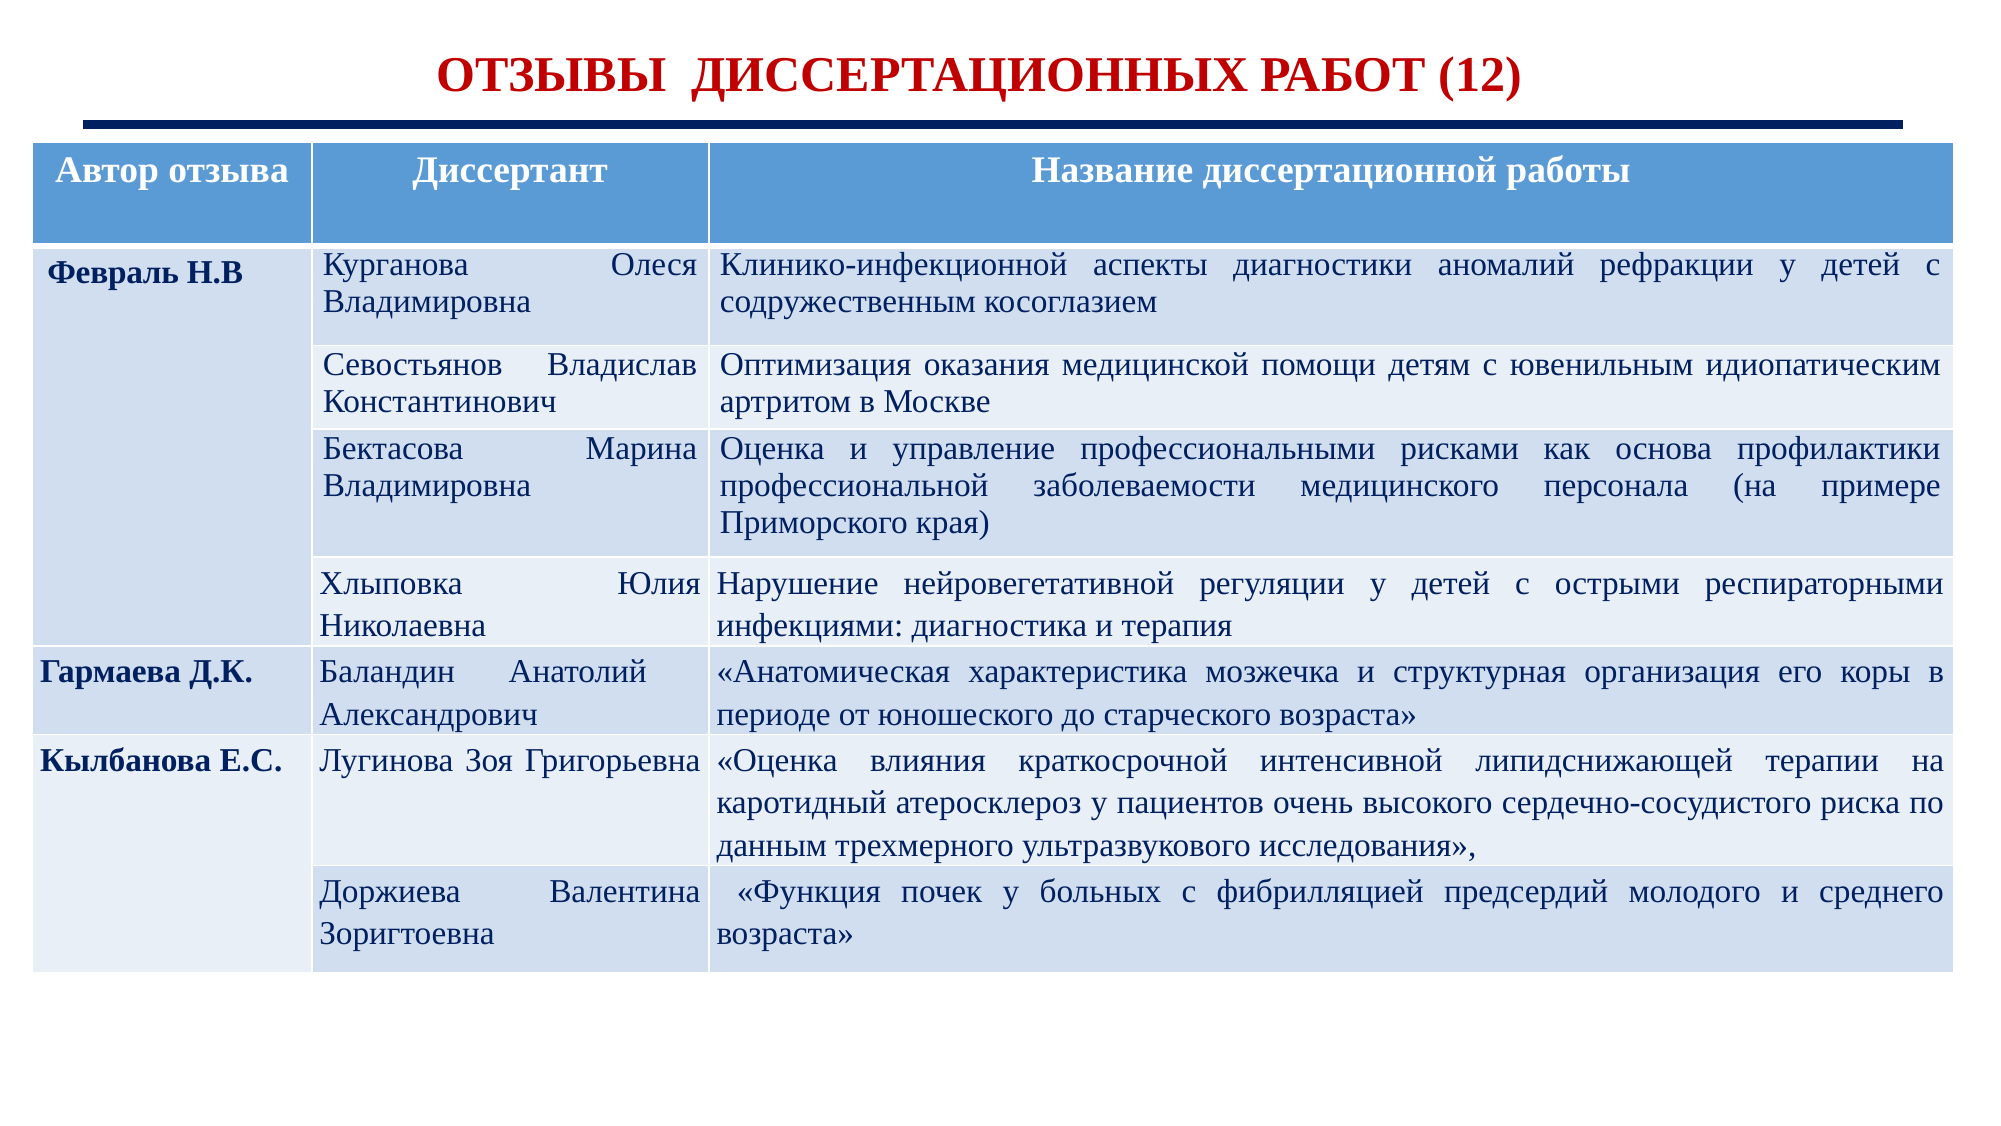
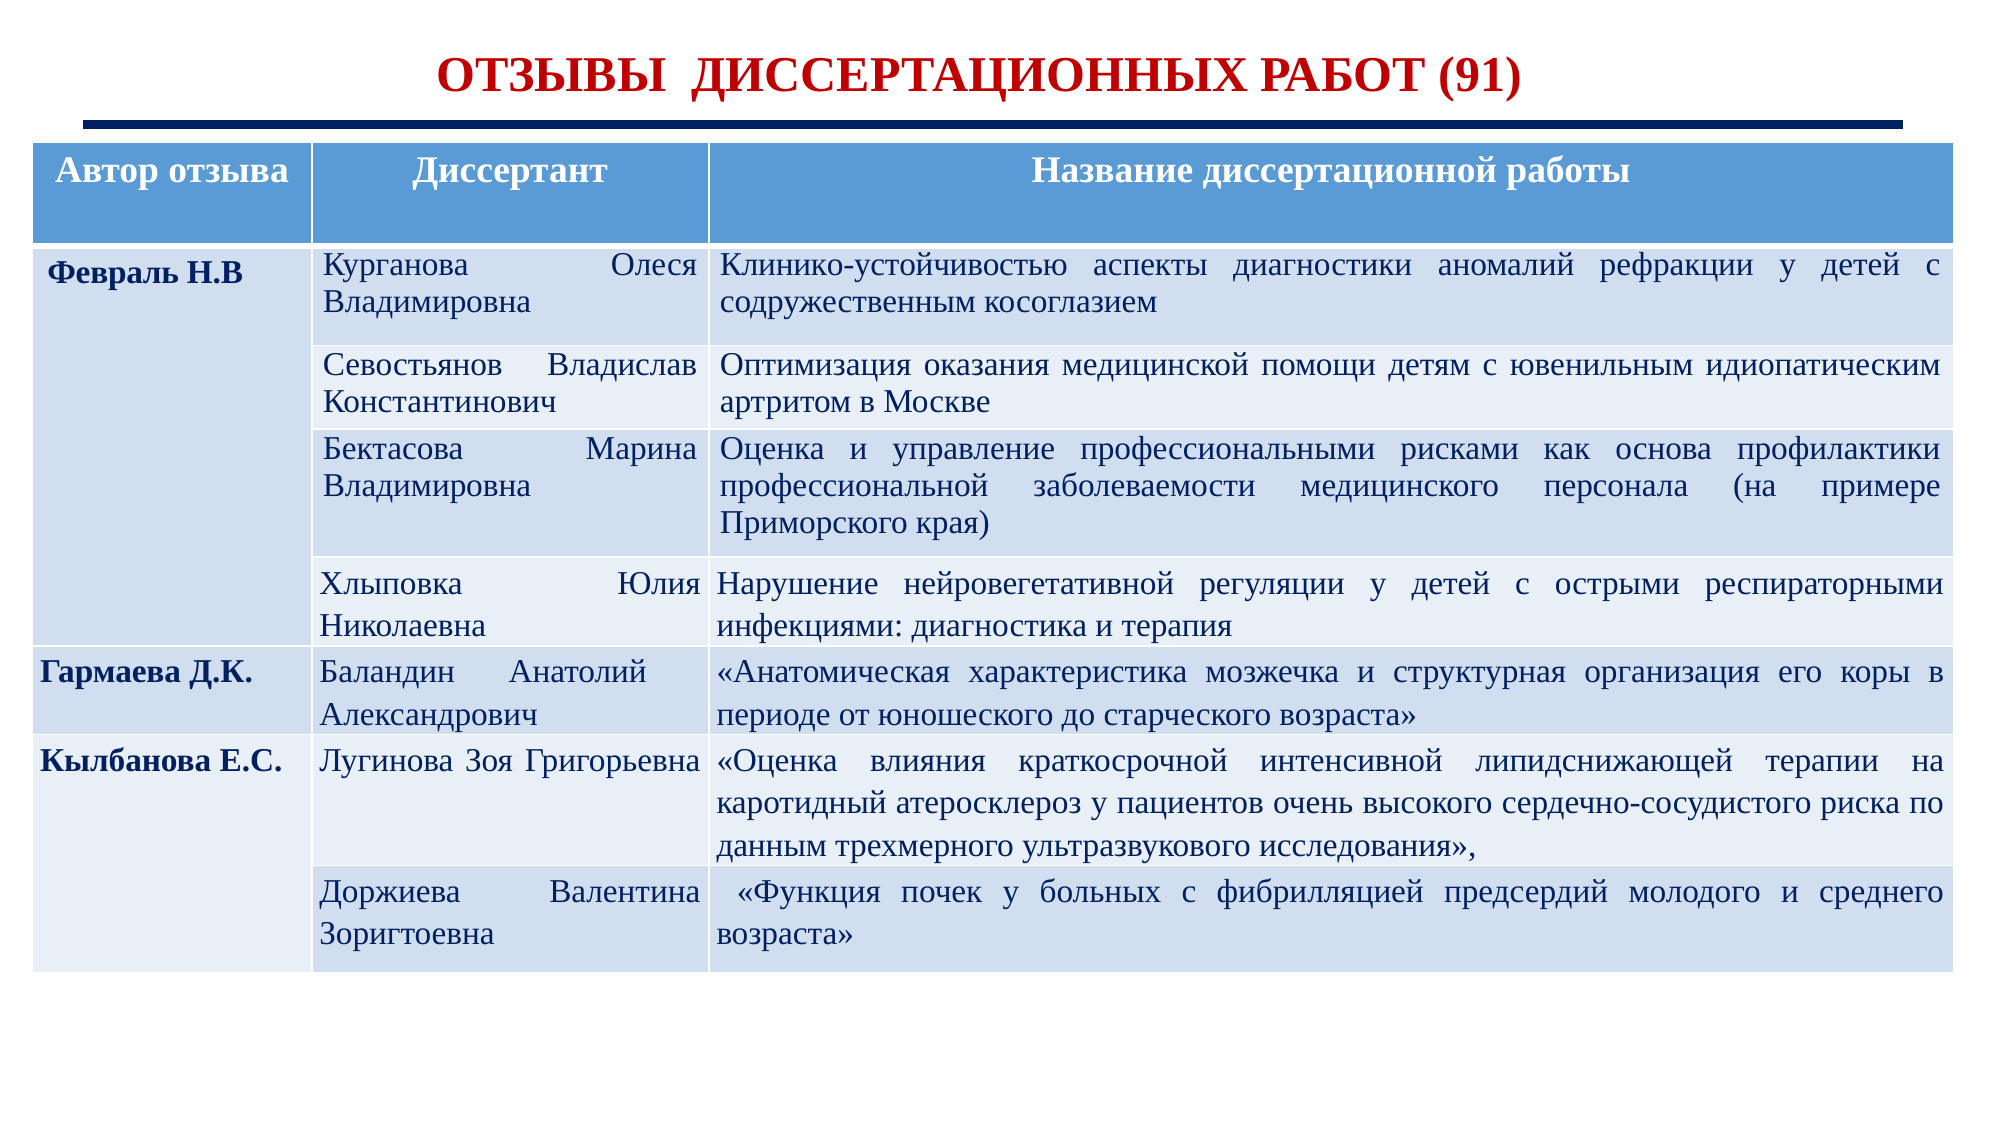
12: 12 -> 91 (1480, 74)
Клинико-инфекционной: Клинико-инфекционной -> Клинико-устойчивостью (894, 265)
